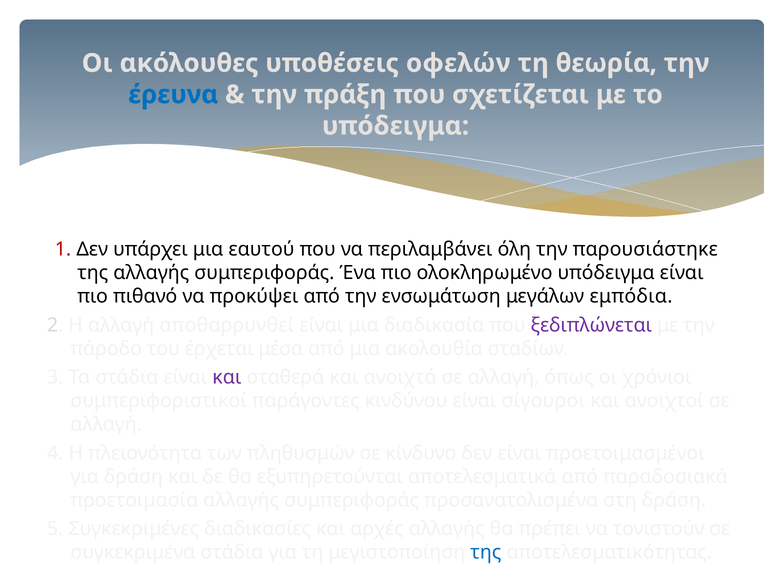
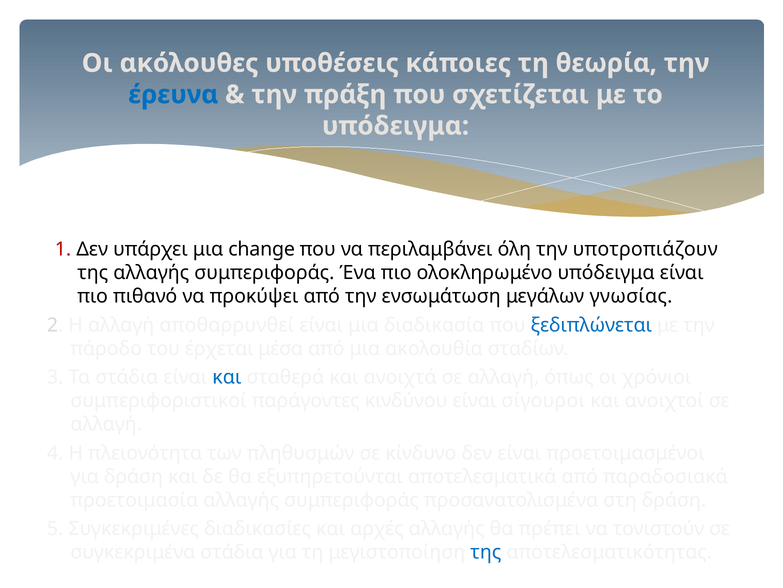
οφελών: οφελών -> κάποιες (458, 63)
εαυτού: εαυτού -> change (262, 249)
παρουσιάστηκε: παρουσιάστηκε -> υποτροπιάζουν (645, 249)
εμπόδια: εμπόδια -> γνωσίας (631, 296)
ξεδιπλώνεται colour: purple -> blue (591, 325)
και colour: purple -> blue (227, 377)
